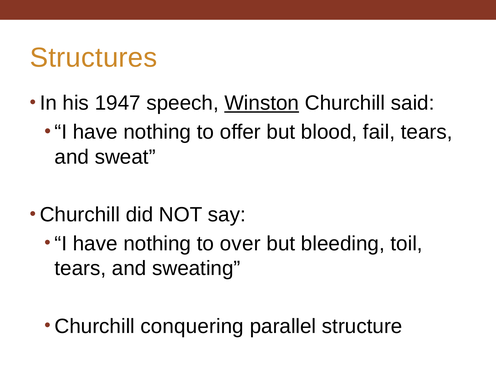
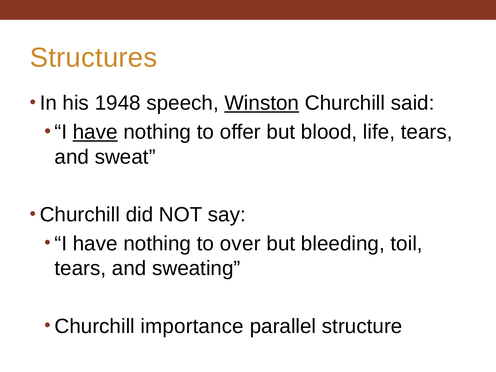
1947: 1947 -> 1948 (118, 103)
have underline: none -> present (95, 132)
fail: fail -> life (379, 132)
conquering: conquering -> importance (192, 326)
